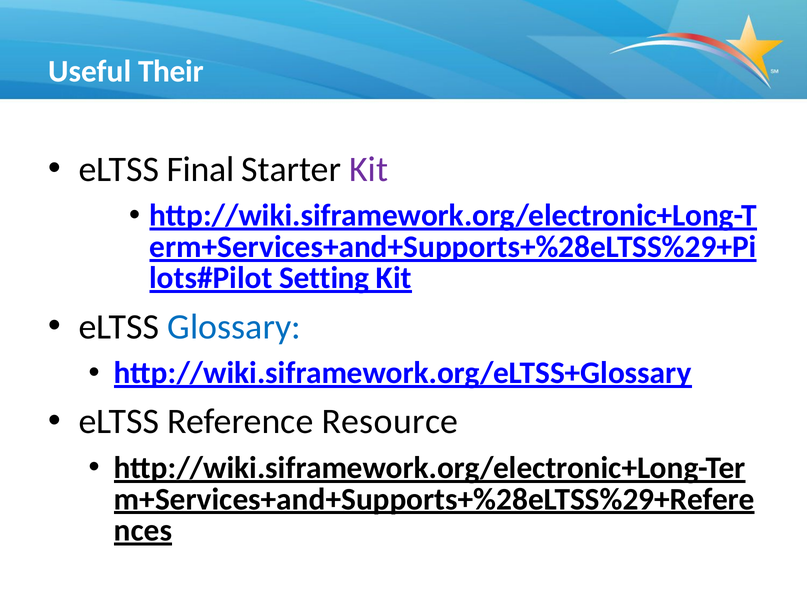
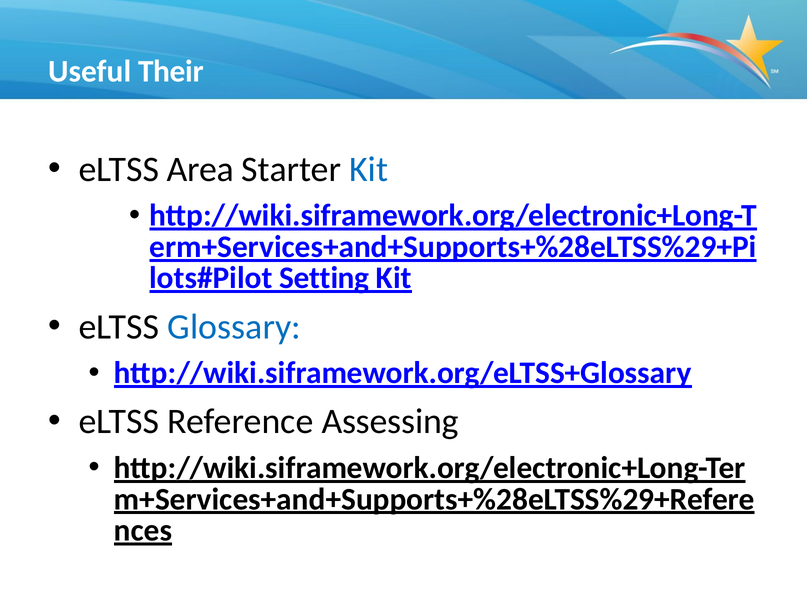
Final: Final -> Area (201, 169)
Kit colour: purple -> blue (369, 169)
Resource: Resource -> Assessing (390, 422)
